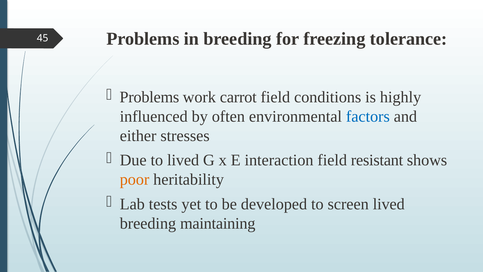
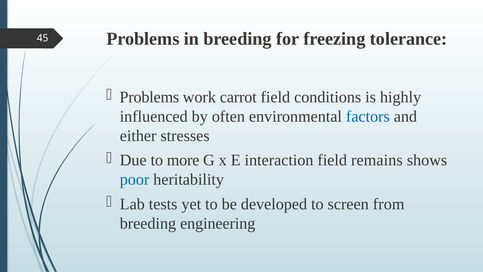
to lived: lived -> more (183, 160)
resistant: resistant -> remains (377, 160)
poor colour: orange -> blue (135, 179)
screen lived: lived -> from (389, 204)
maintaining: maintaining -> engineering (218, 223)
